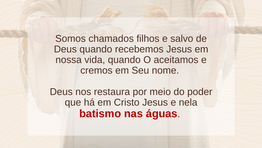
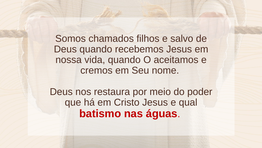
nela: nela -> qual (188, 102)
